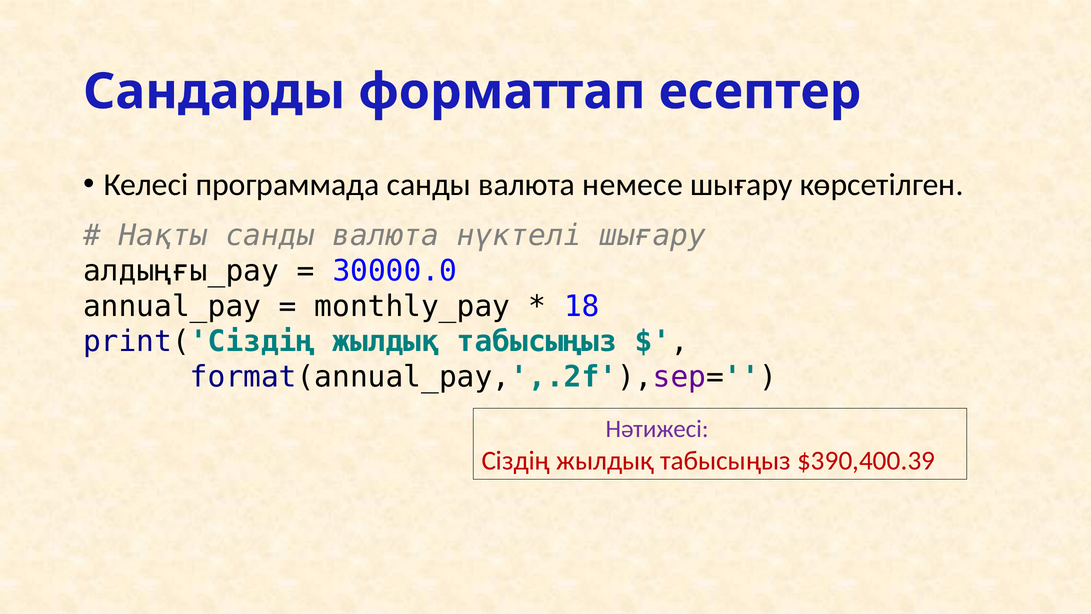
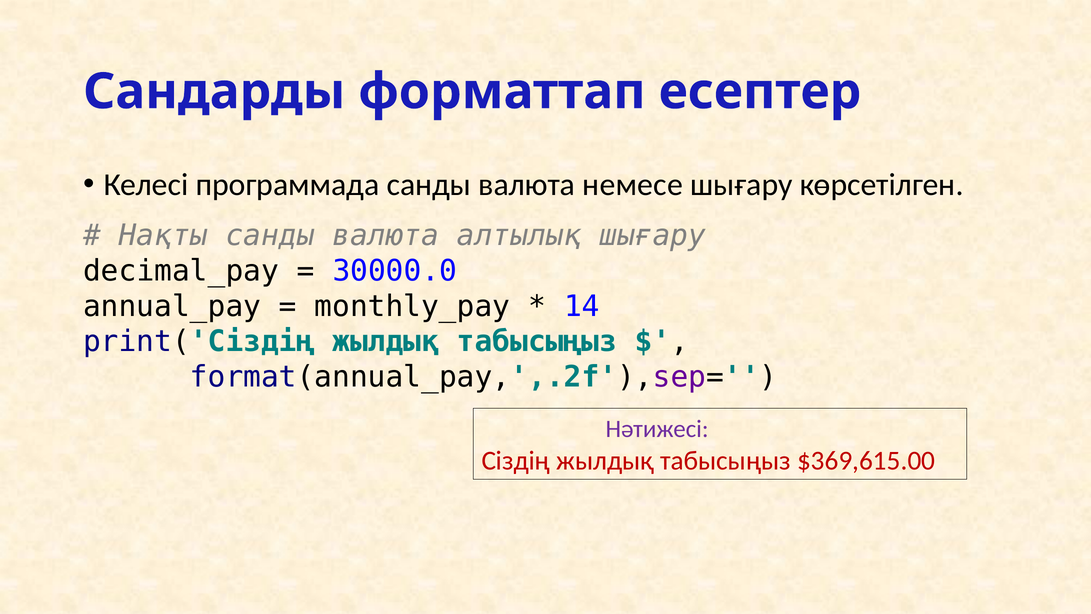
нүктелі: нүктелі -> алтылық (519, 235)
алдыңғы_pay: алдыңғы_pay -> decimal_pay (181, 271)
18: 18 -> 14 (582, 306)
$390,400.39: $390,400.39 -> $369,615.00 (866, 460)
